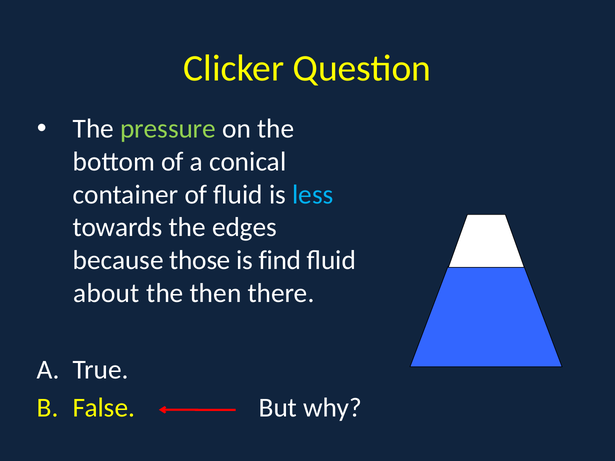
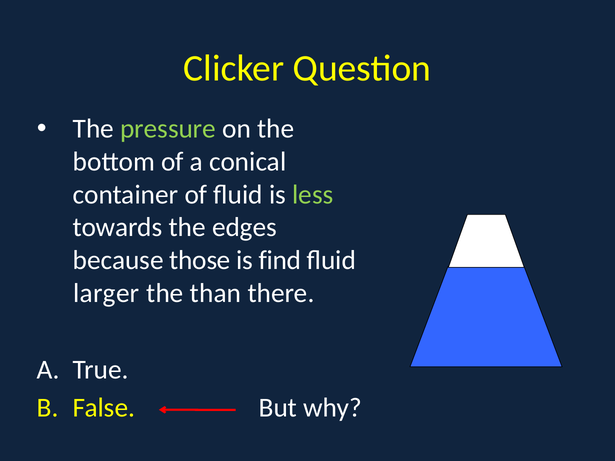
less colour: light blue -> light green (313, 195)
about: about -> larger (106, 293)
then: then -> than (215, 293)
